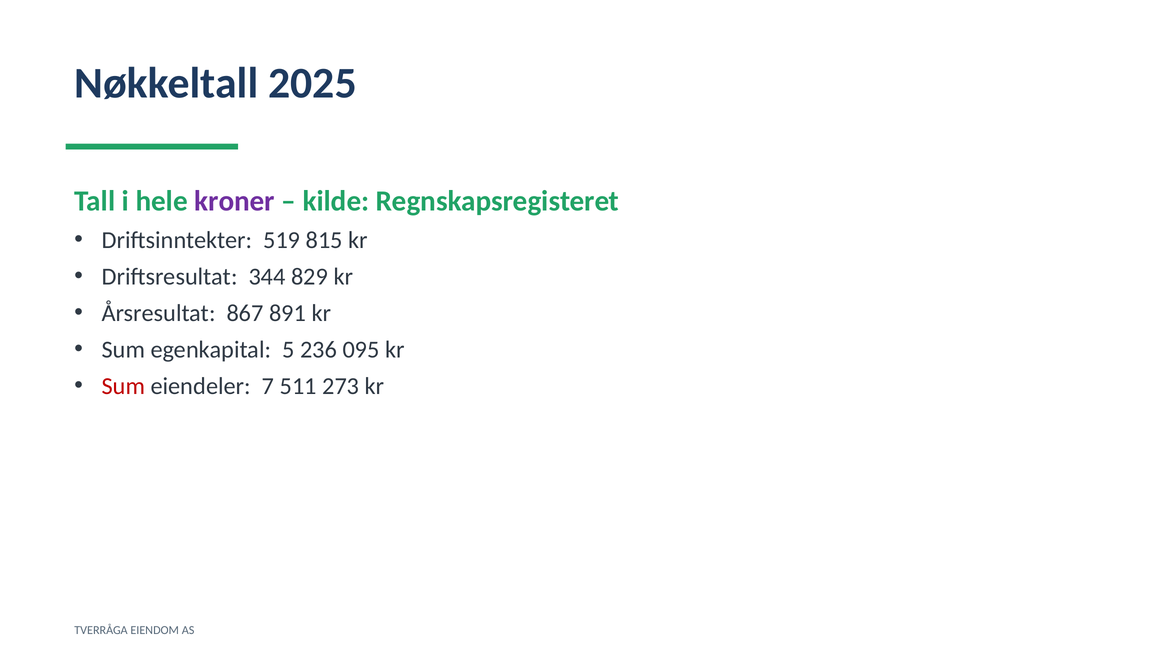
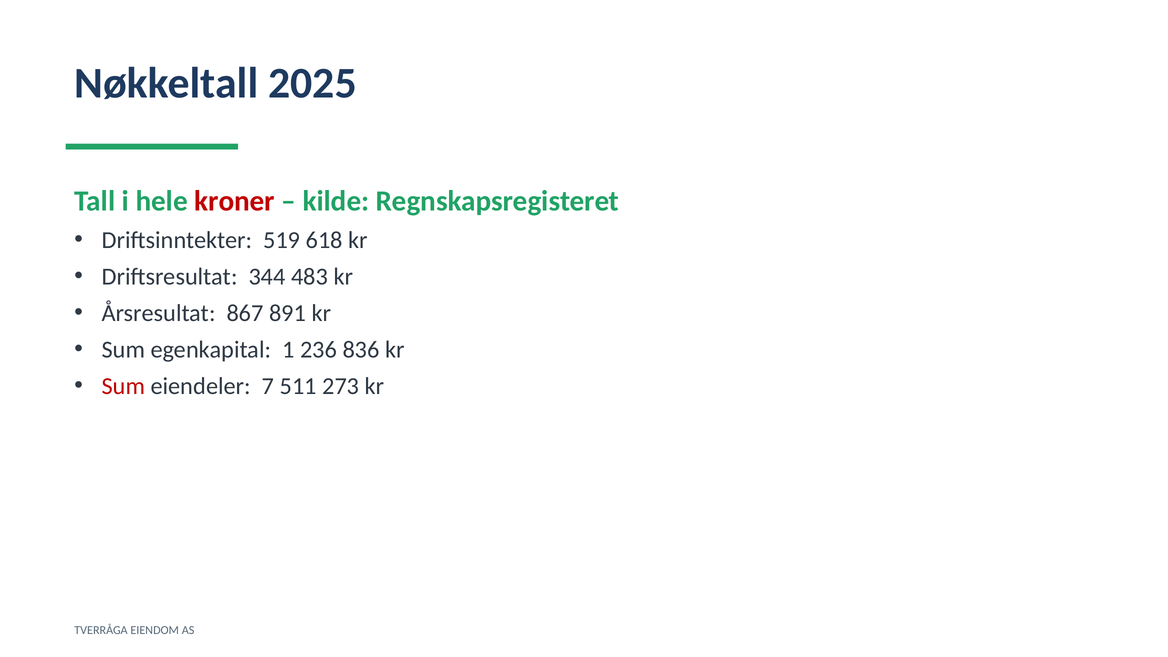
kroner colour: purple -> red (235, 201)
815: 815 -> 618 (324, 240)
829: 829 -> 483 (310, 277)
5: 5 -> 1 (288, 350)
095: 095 -> 836 (361, 350)
